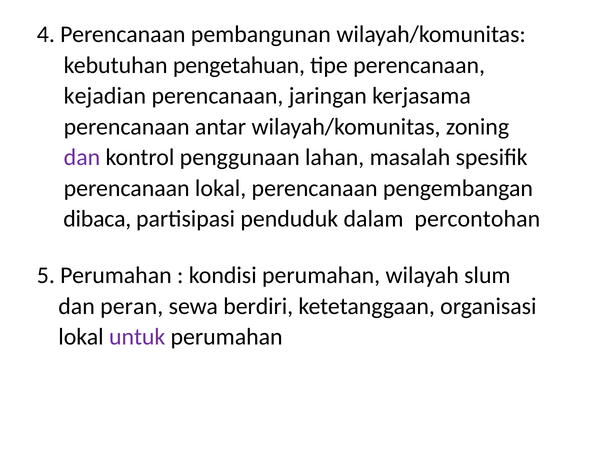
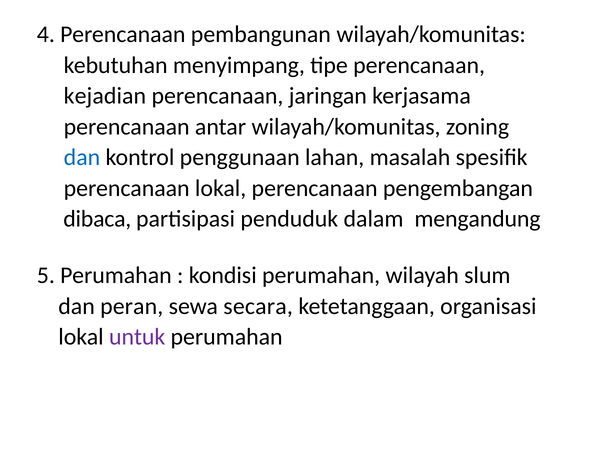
pengetahuan: pengetahuan -> menyimpang (239, 65)
dan colour: purple -> blue (82, 157)
percontohan: percontohan -> mengandung (477, 219)
berdiri: berdiri -> secara (258, 306)
